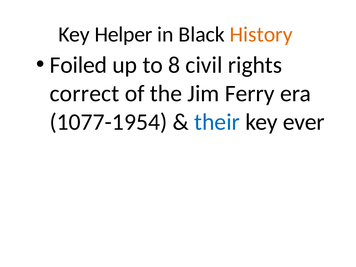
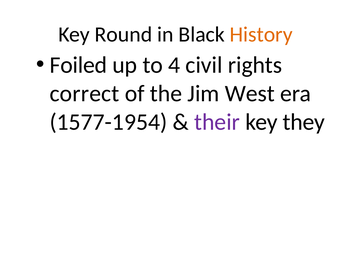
Helper: Helper -> Round (123, 34)
8: 8 -> 4 (174, 65)
Ferry: Ferry -> West (250, 94)
1077-1954: 1077-1954 -> 1577-1954 (108, 122)
their colour: blue -> purple (217, 122)
ever: ever -> they (304, 122)
